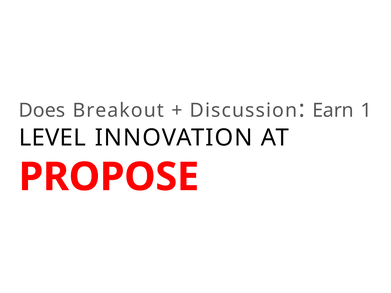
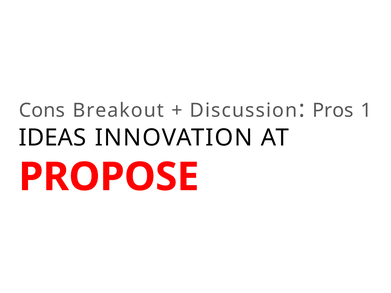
Does: Does -> Cons (42, 111)
Earn: Earn -> Pros (333, 111)
LEVEL: LEVEL -> IDEAS (52, 138)
